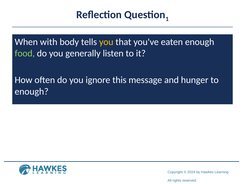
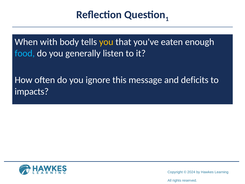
food colour: light green -> light blue (25, 53)
hunger: hunger -> deficits (195, 80)
enough: enough -> impacts (32, 91)
